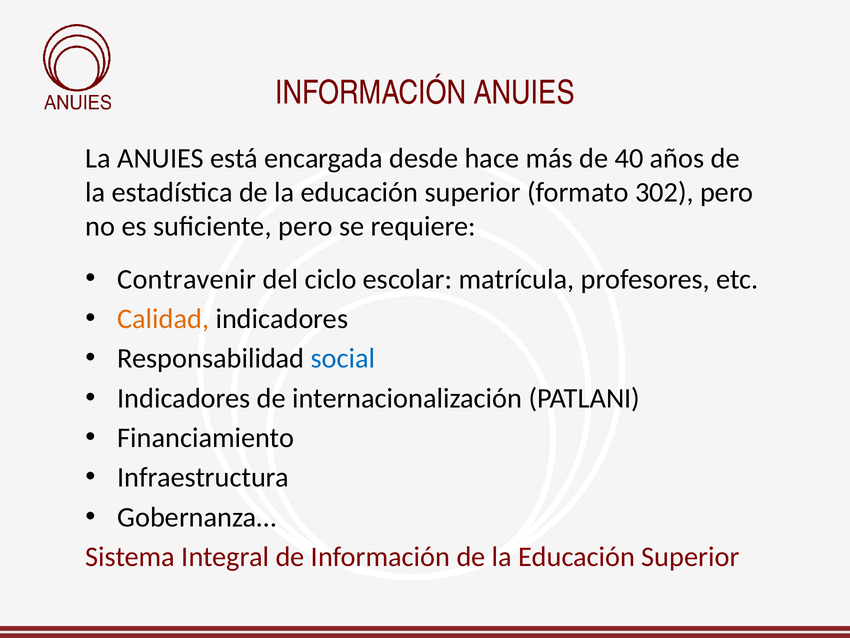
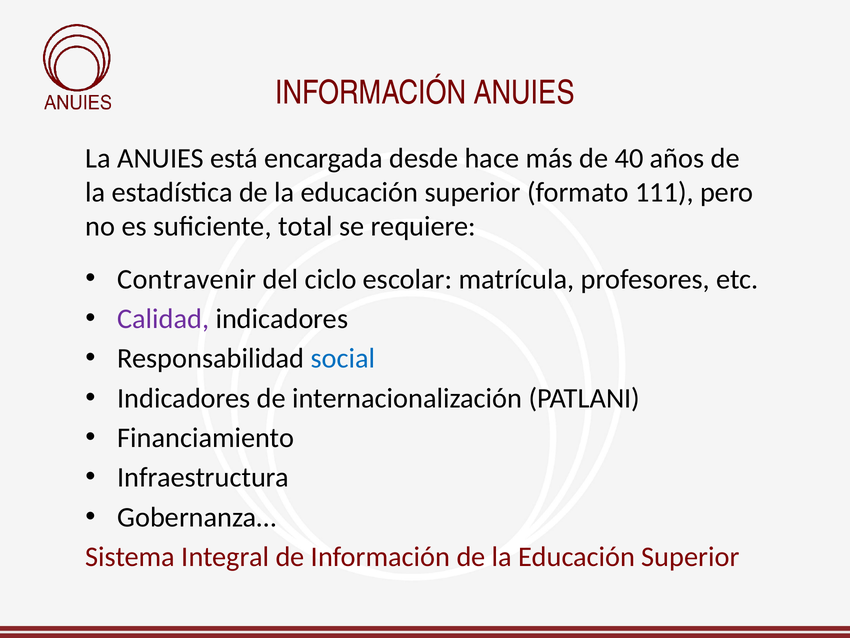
302: 302 -> 111 (664, 192)
suficiente pero: pero -> total (305, 226)
Calidad colour: orange -> purple (163, 319)
